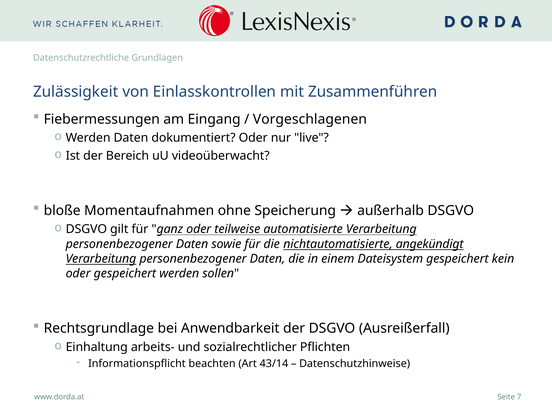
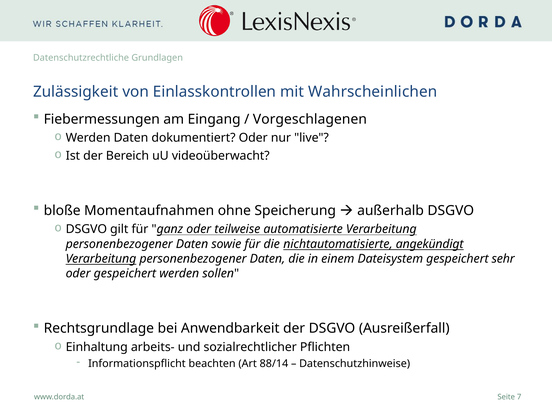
Zusammenführen: Zusammenführen -> Wahrscheinlichen (373, 92)
kein: kein -> sehr (503, 259)
43/14: 43/14 -> 88/14 (274, 364)
